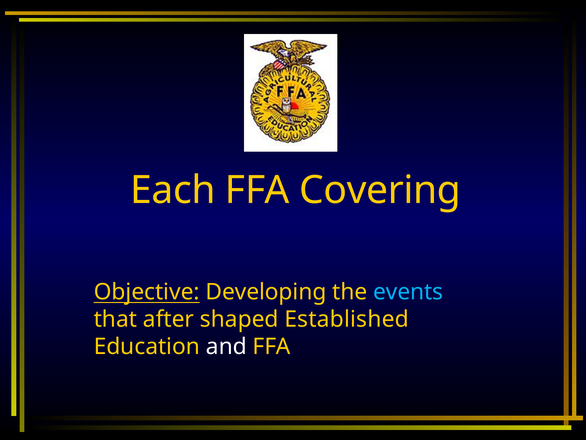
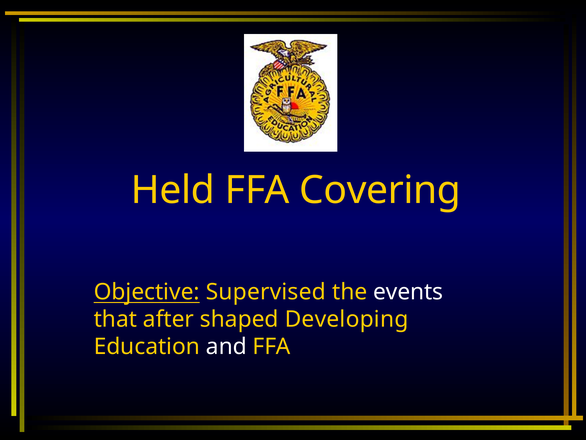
Each: Each -> Held (173, 190)
Developing: Developing -> Supervised (266, 292)
events colour: light blue -> white (408, 292)
Established: Established -> Developing (347, 319)
